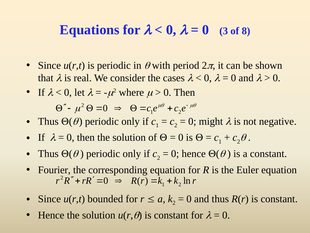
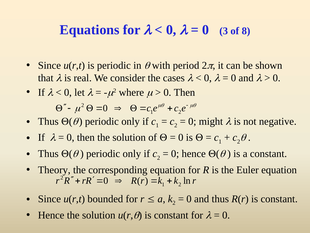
Fourier: Fourier -> Theory (54, 170)
